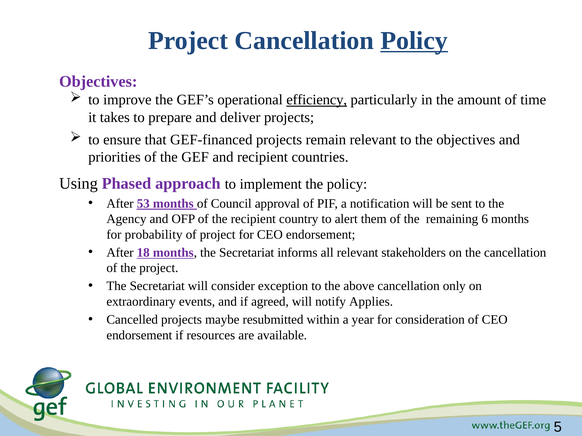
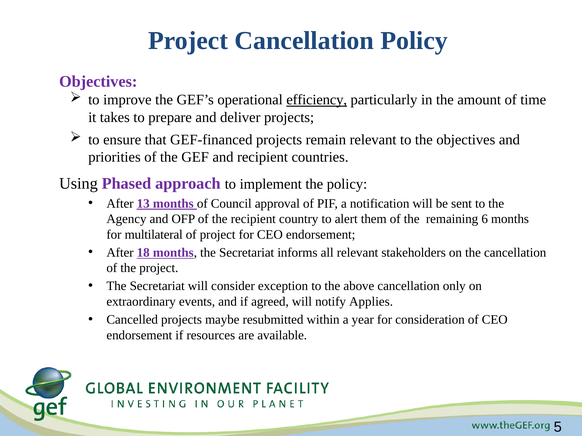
Policy underline: present -> none (414, 41)
53: 53 -> 13 (143, 204)
probability: probability -> multilateral (154, 235)
